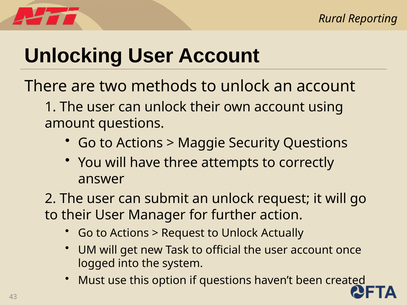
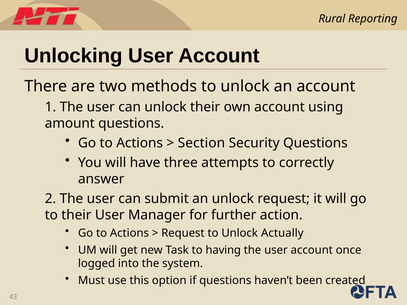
Maggie: Maggie -> Section (201, 143)
official: official -> having (223, 250)
